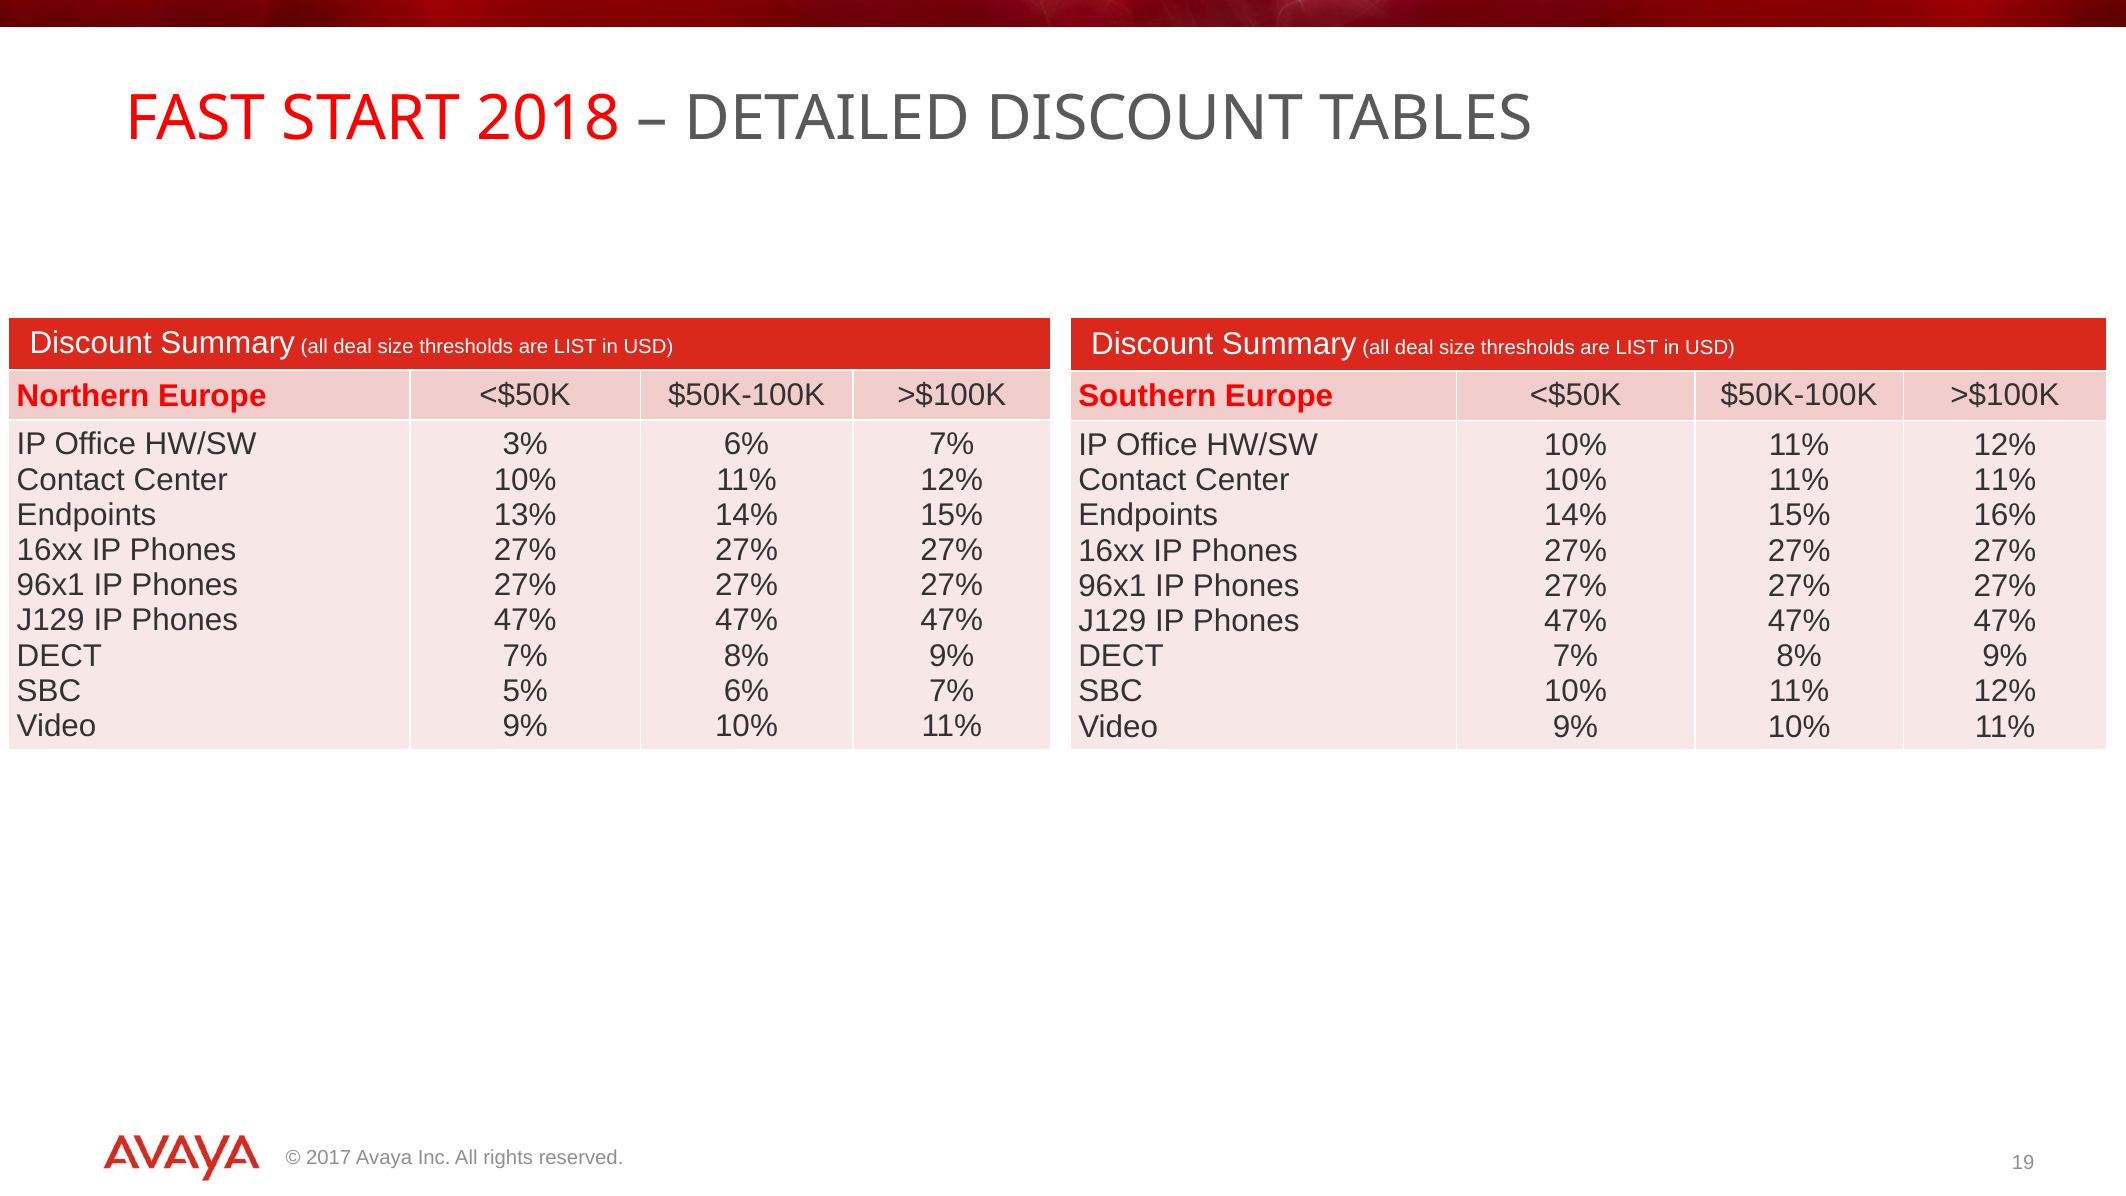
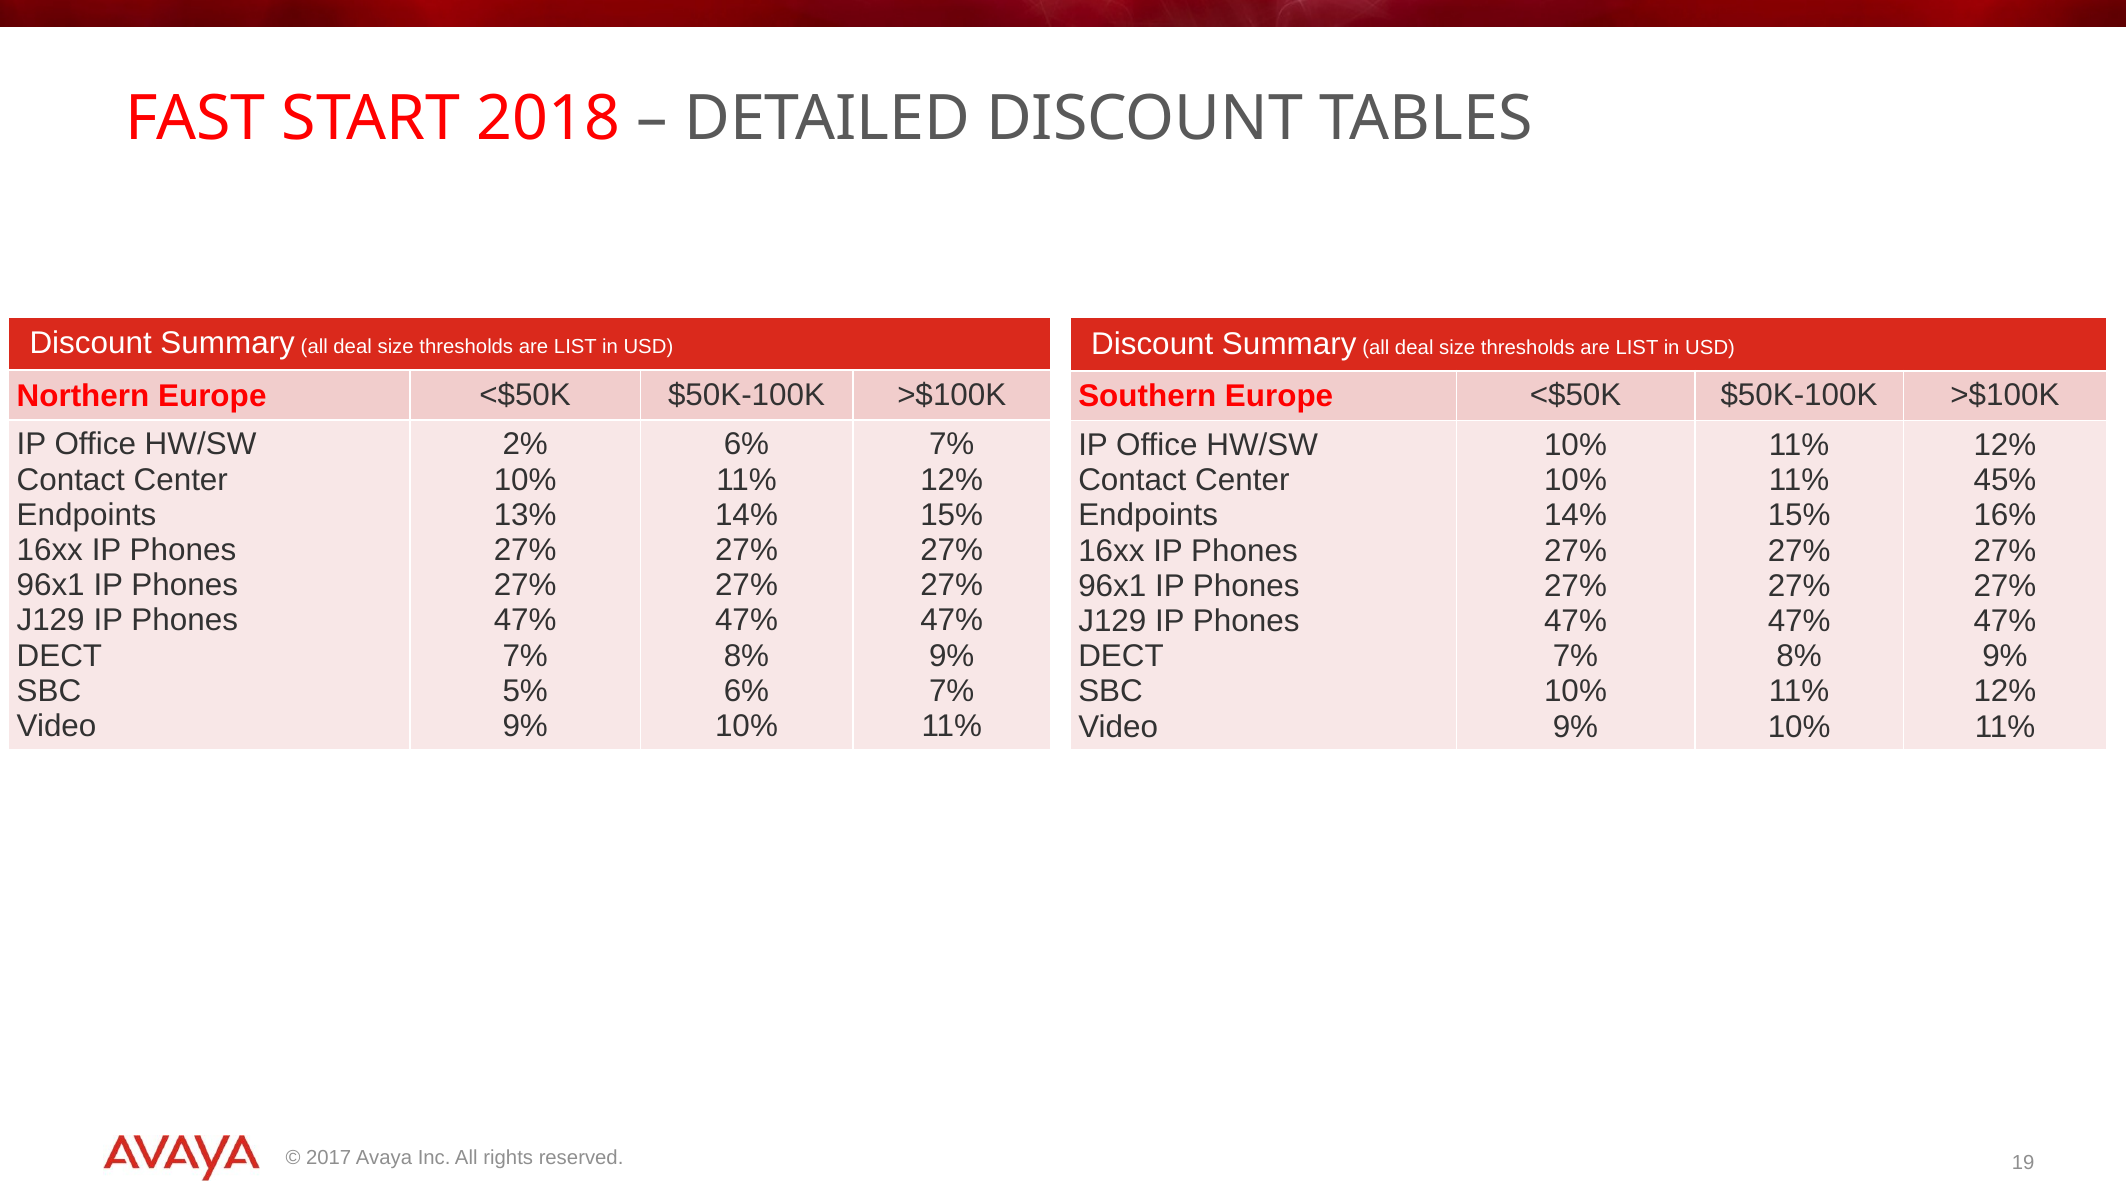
3%: 3% -> 2% (525, 444)
11%: 11% -> 45% (2005, 480)
